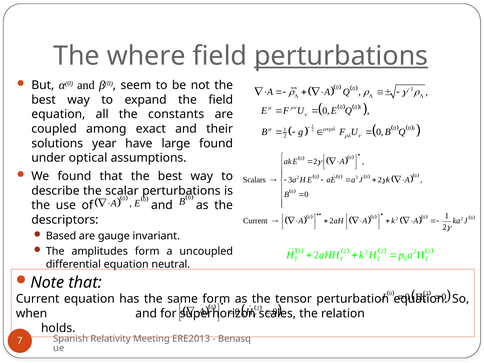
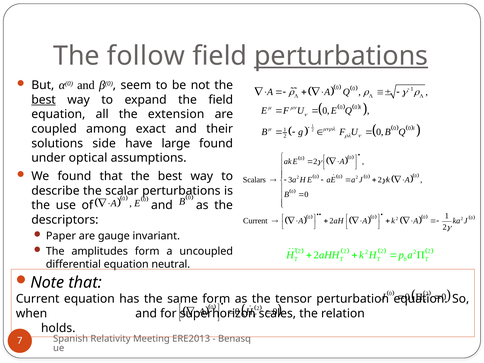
where: where -> follow (146, 56)
best underline: none -> present (44, 100)
constants: constants -> extension (176, 114)
year: year -> side (104, 143)
Based: Based -> Paper (61, 236)
